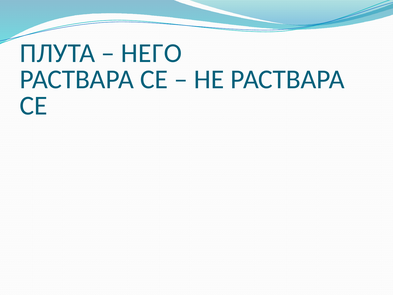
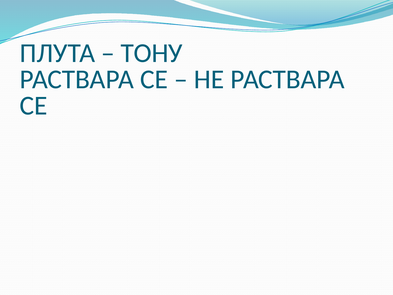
НЕГО: НЕГО -> ТОНУ (152, 53)
